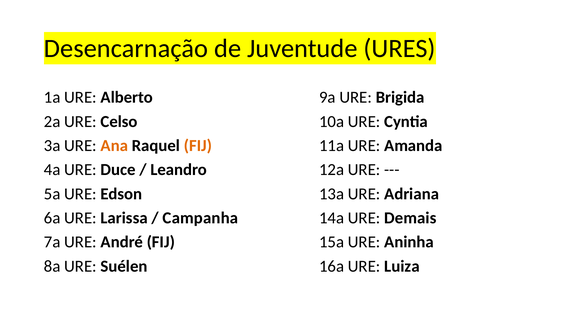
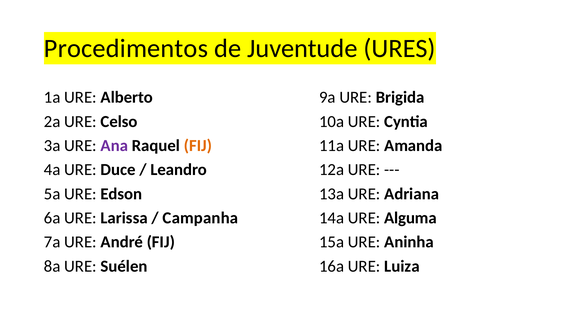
Desencarnação: Desencarnação -> Procedimentos (126, 48)
Ana colour: orange -> purple (114, 146)
Demais: Demais -> Alguma (410, 218)
